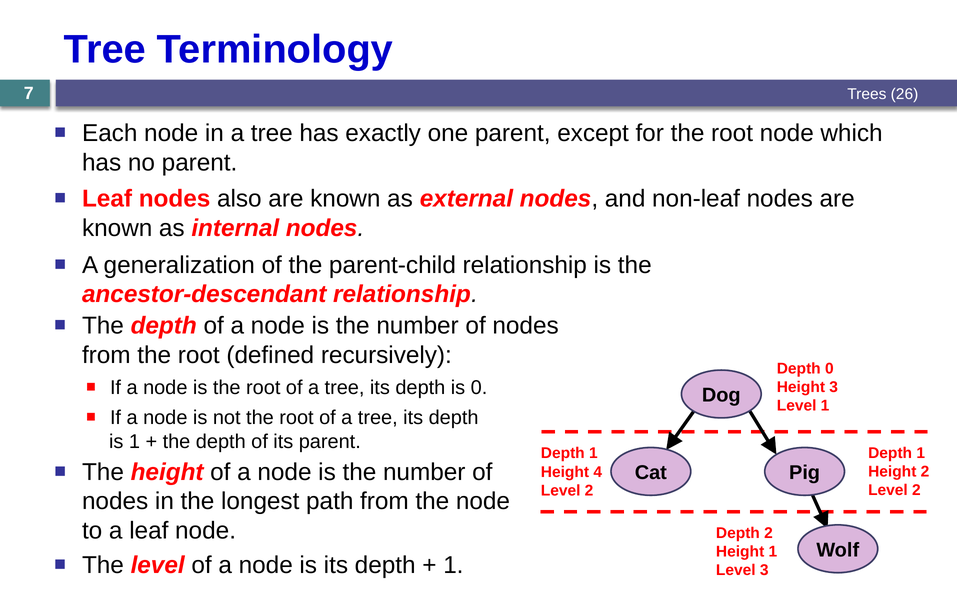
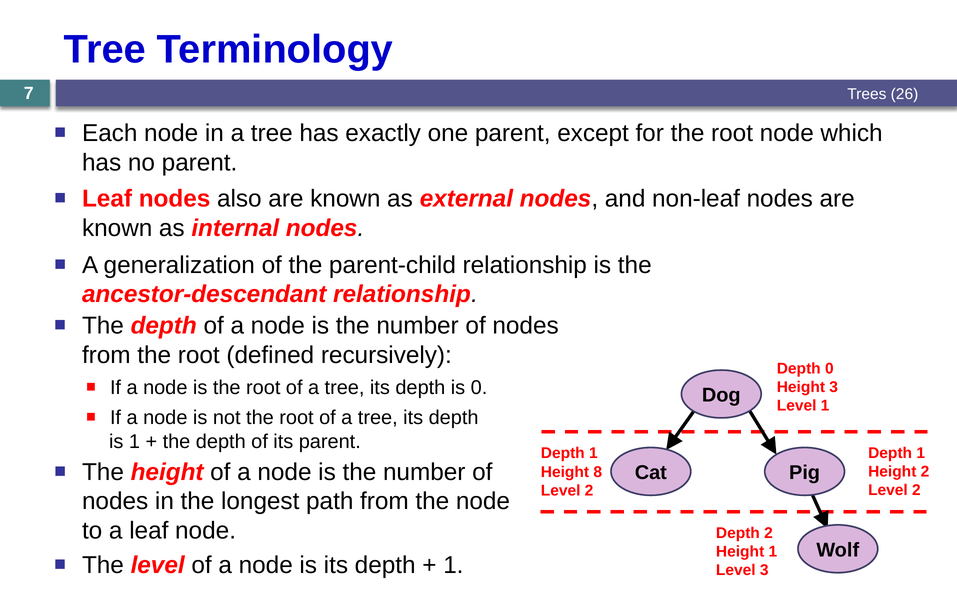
4: 4 -> 8 (598, 472)
